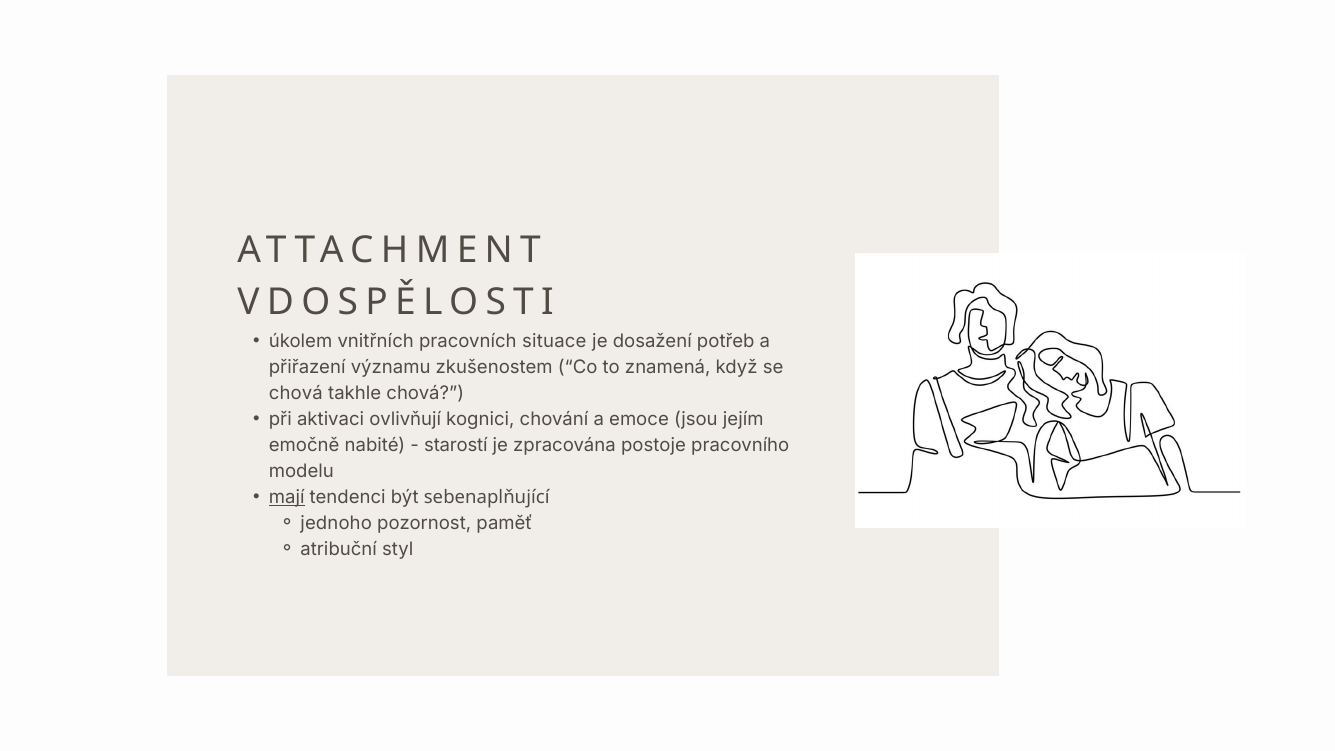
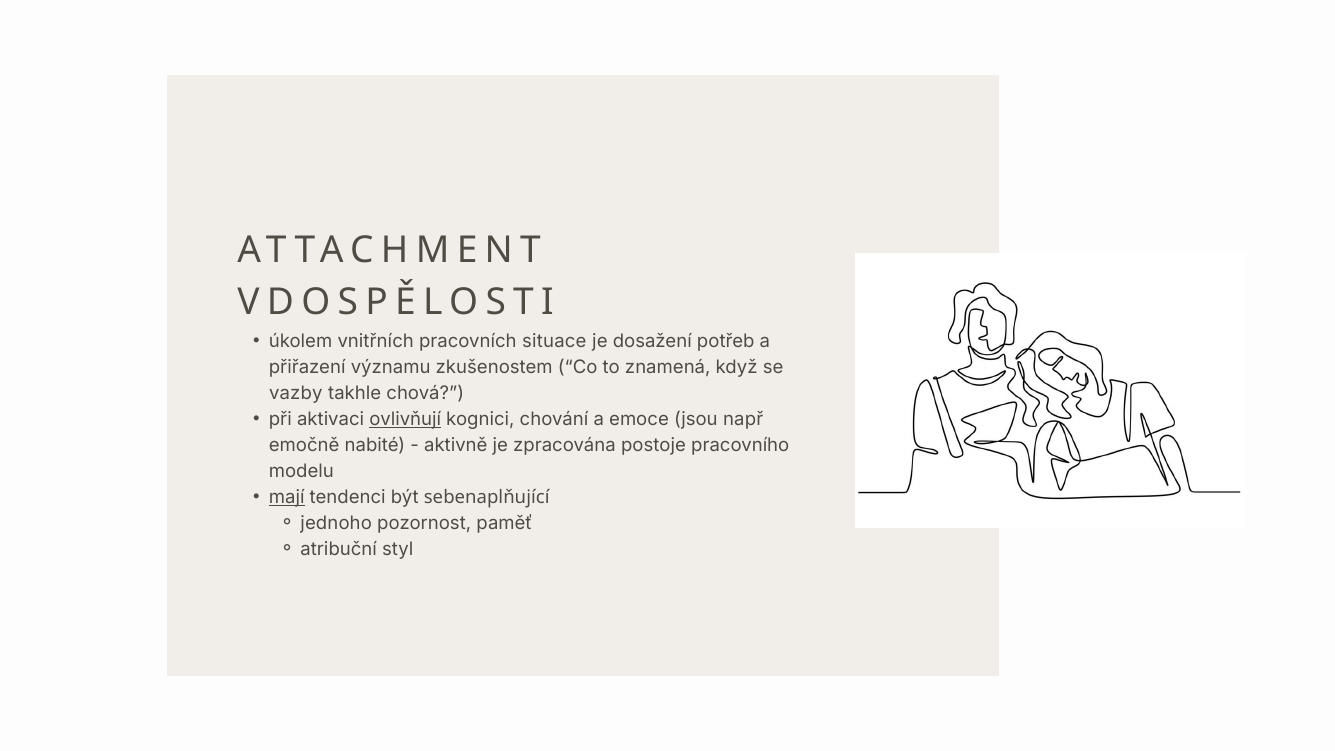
chová: chová -> vazby (296, 393)
ovlivňují underline: none -> present (405, 419)
jejím: jejím -> např (743, 419)
starostí: starostí -> aktivně (456, 445)
